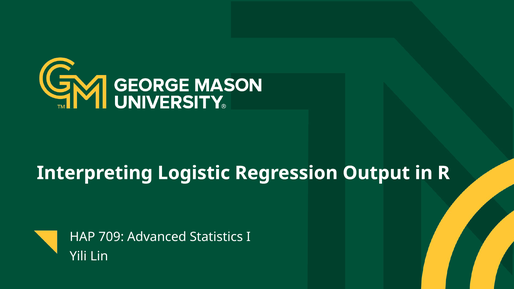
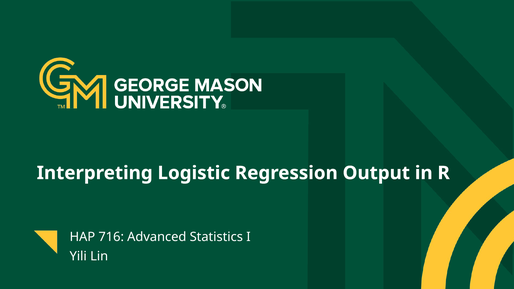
709: 709 -> 716 (111, 237)
